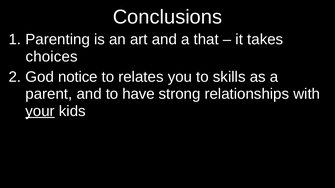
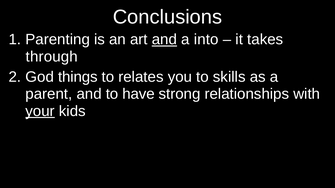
and underline: none -> present (164, 40)
that: that -> into (206, 40)
choices: choices -> through (52, 57)
notice: notice -> things (78, 77)
